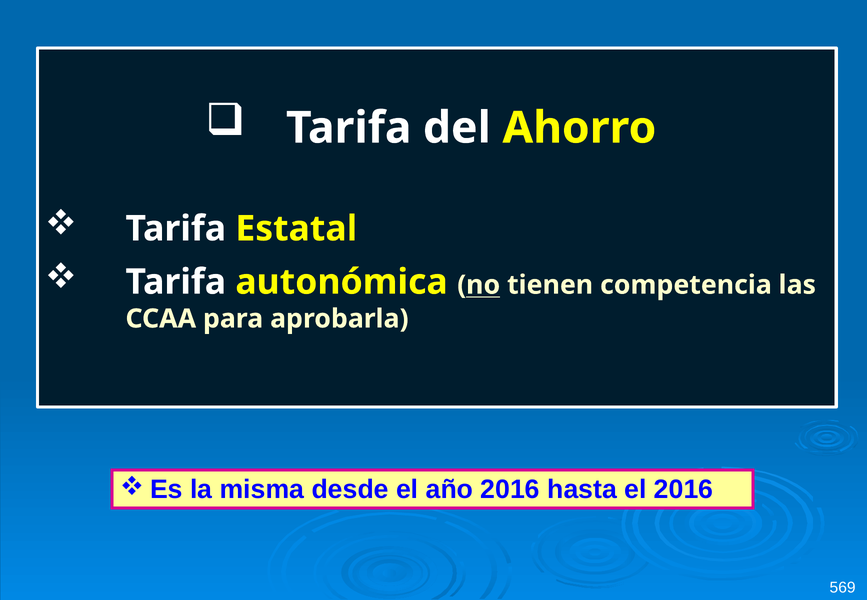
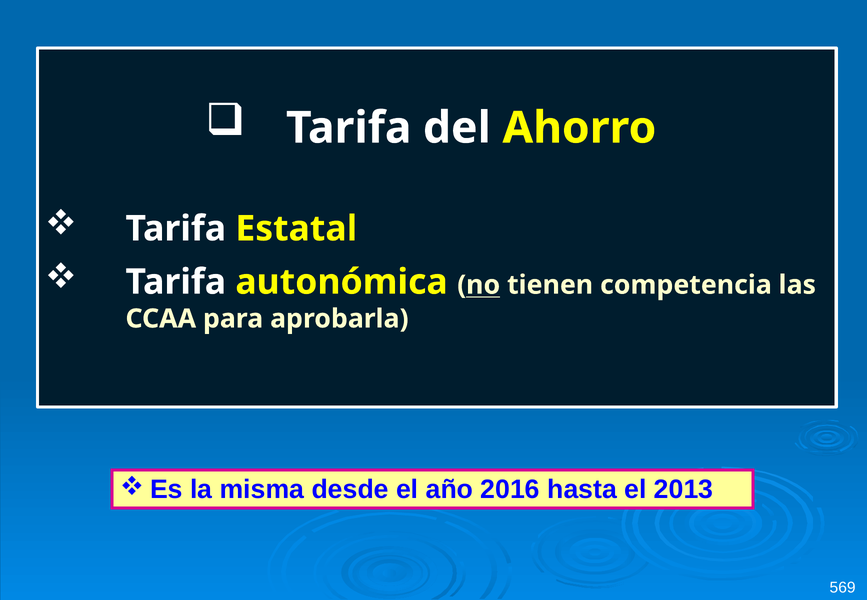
el 2016: 2016 -> 2013 (684, 490)
